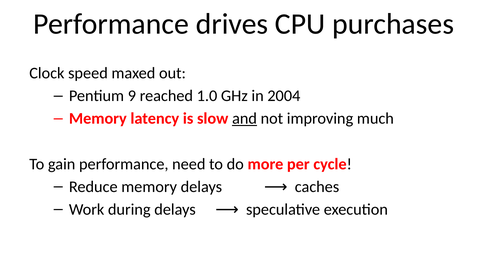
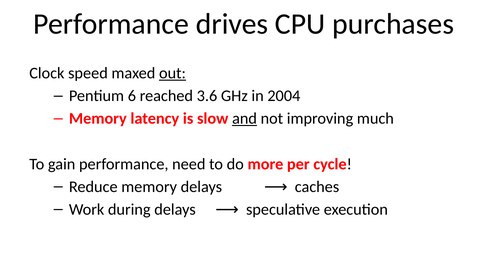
out underline: none -> present (172, 73)
9: 9 -> 6 (132, 96)
1.0: 1.0 -> 3.6 (207, 96)
